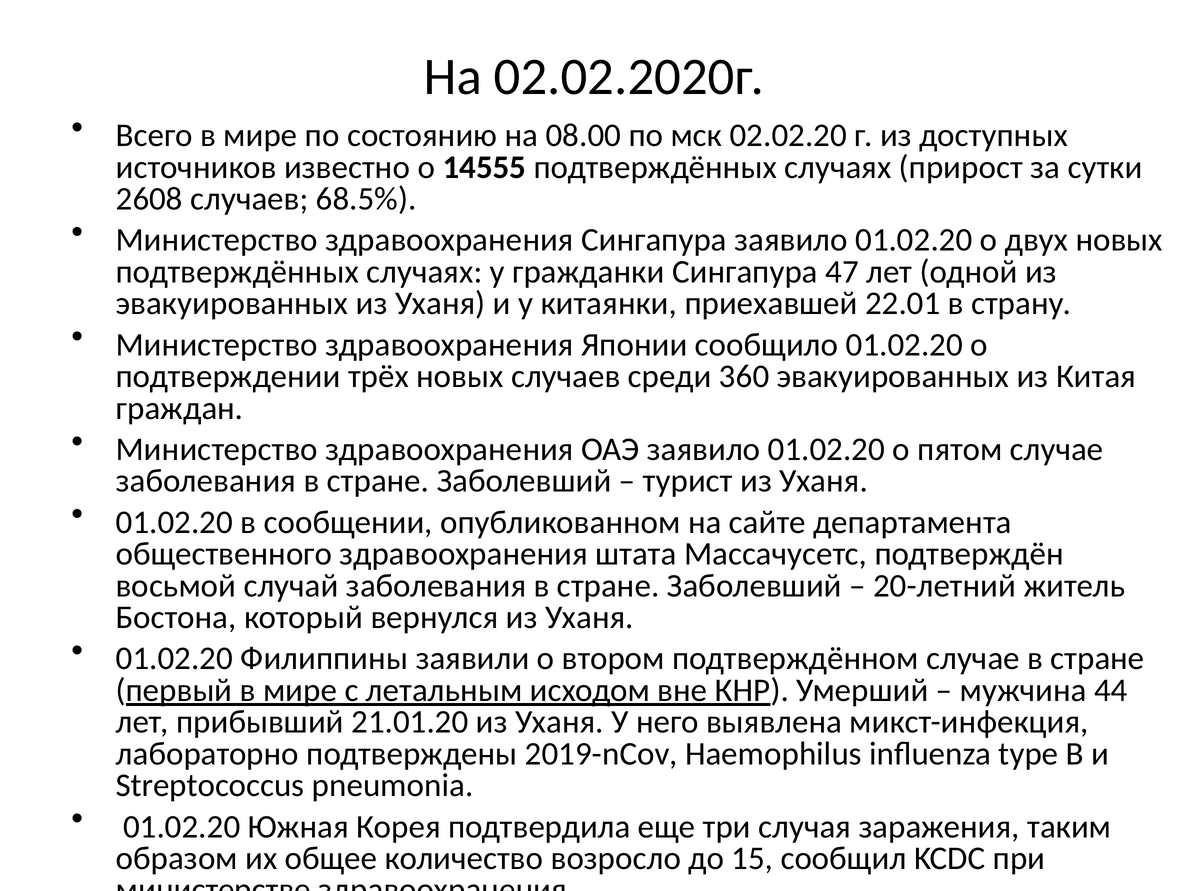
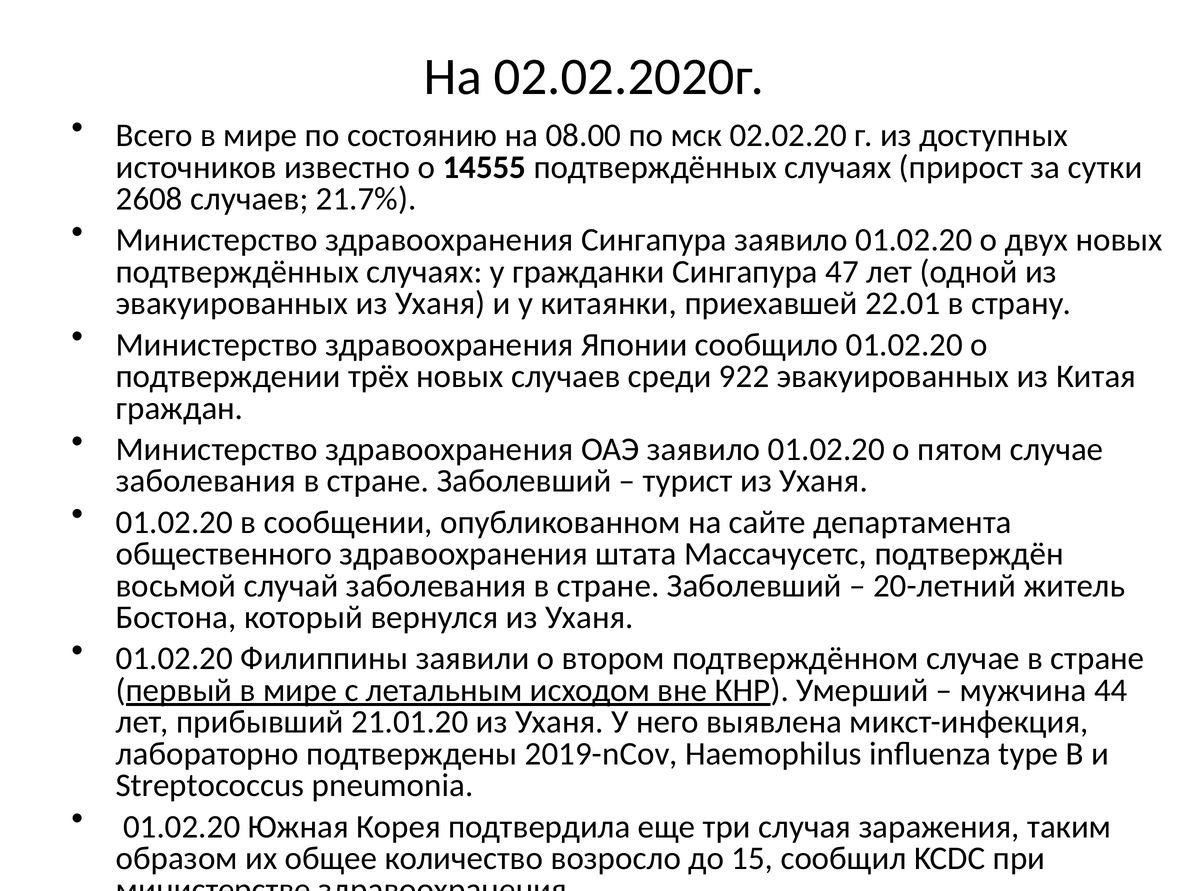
68.5%: 68.5% -> 21.7% (366, 199)
360: 360 -> 922 (744, 376)
